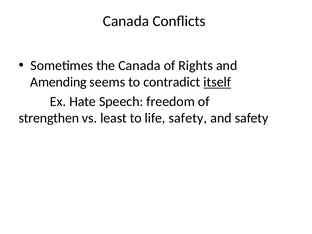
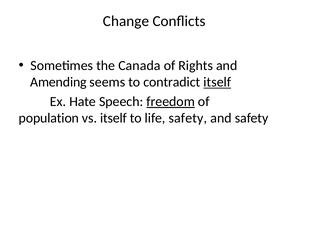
Canada: Canada -> Change (126, 21)
freedom underline: none -> present (171, 102)
strengthen: strengthen -> population (49, 118)
vs least: least -> itself (114, 118)
